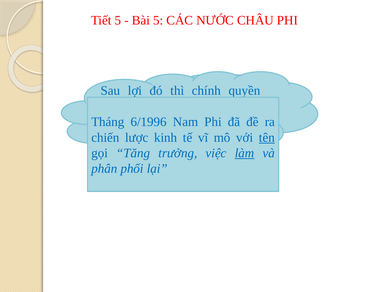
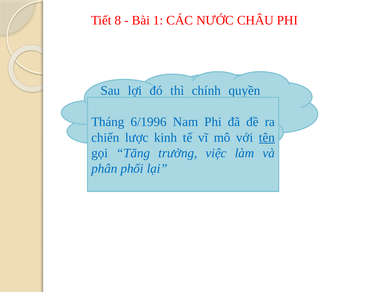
Tiết 5: 5 -> 8 (118, 20)
Bài 5: 5 -> 1 (158, 20)
làm underline: present -> none (245, 153)
